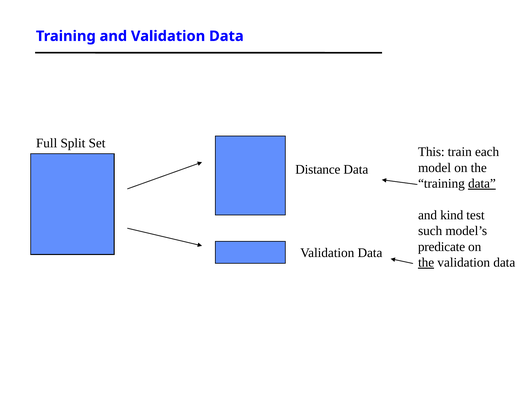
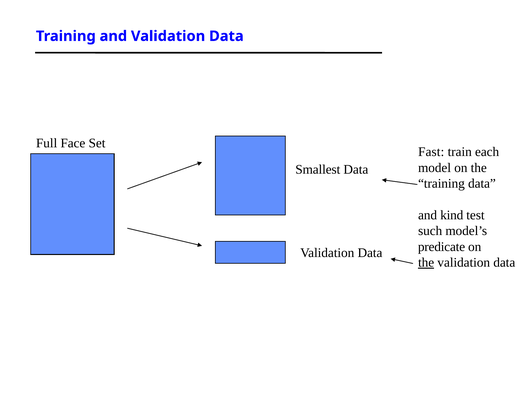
Split: Split -> Face (73, 143)
This: This -> Fast (431, 152)
Distance: Distance -> Smallest (318, 170)
data underline: present -> none (482, 184)
